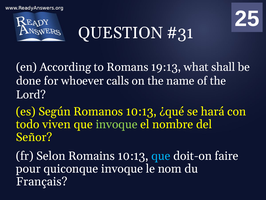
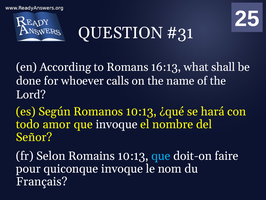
19:13: 19:13 -> 16:13 (166, 67)
viven: viven -> amor (57, 124)
invoque colour: light green -> white (117, 124)
